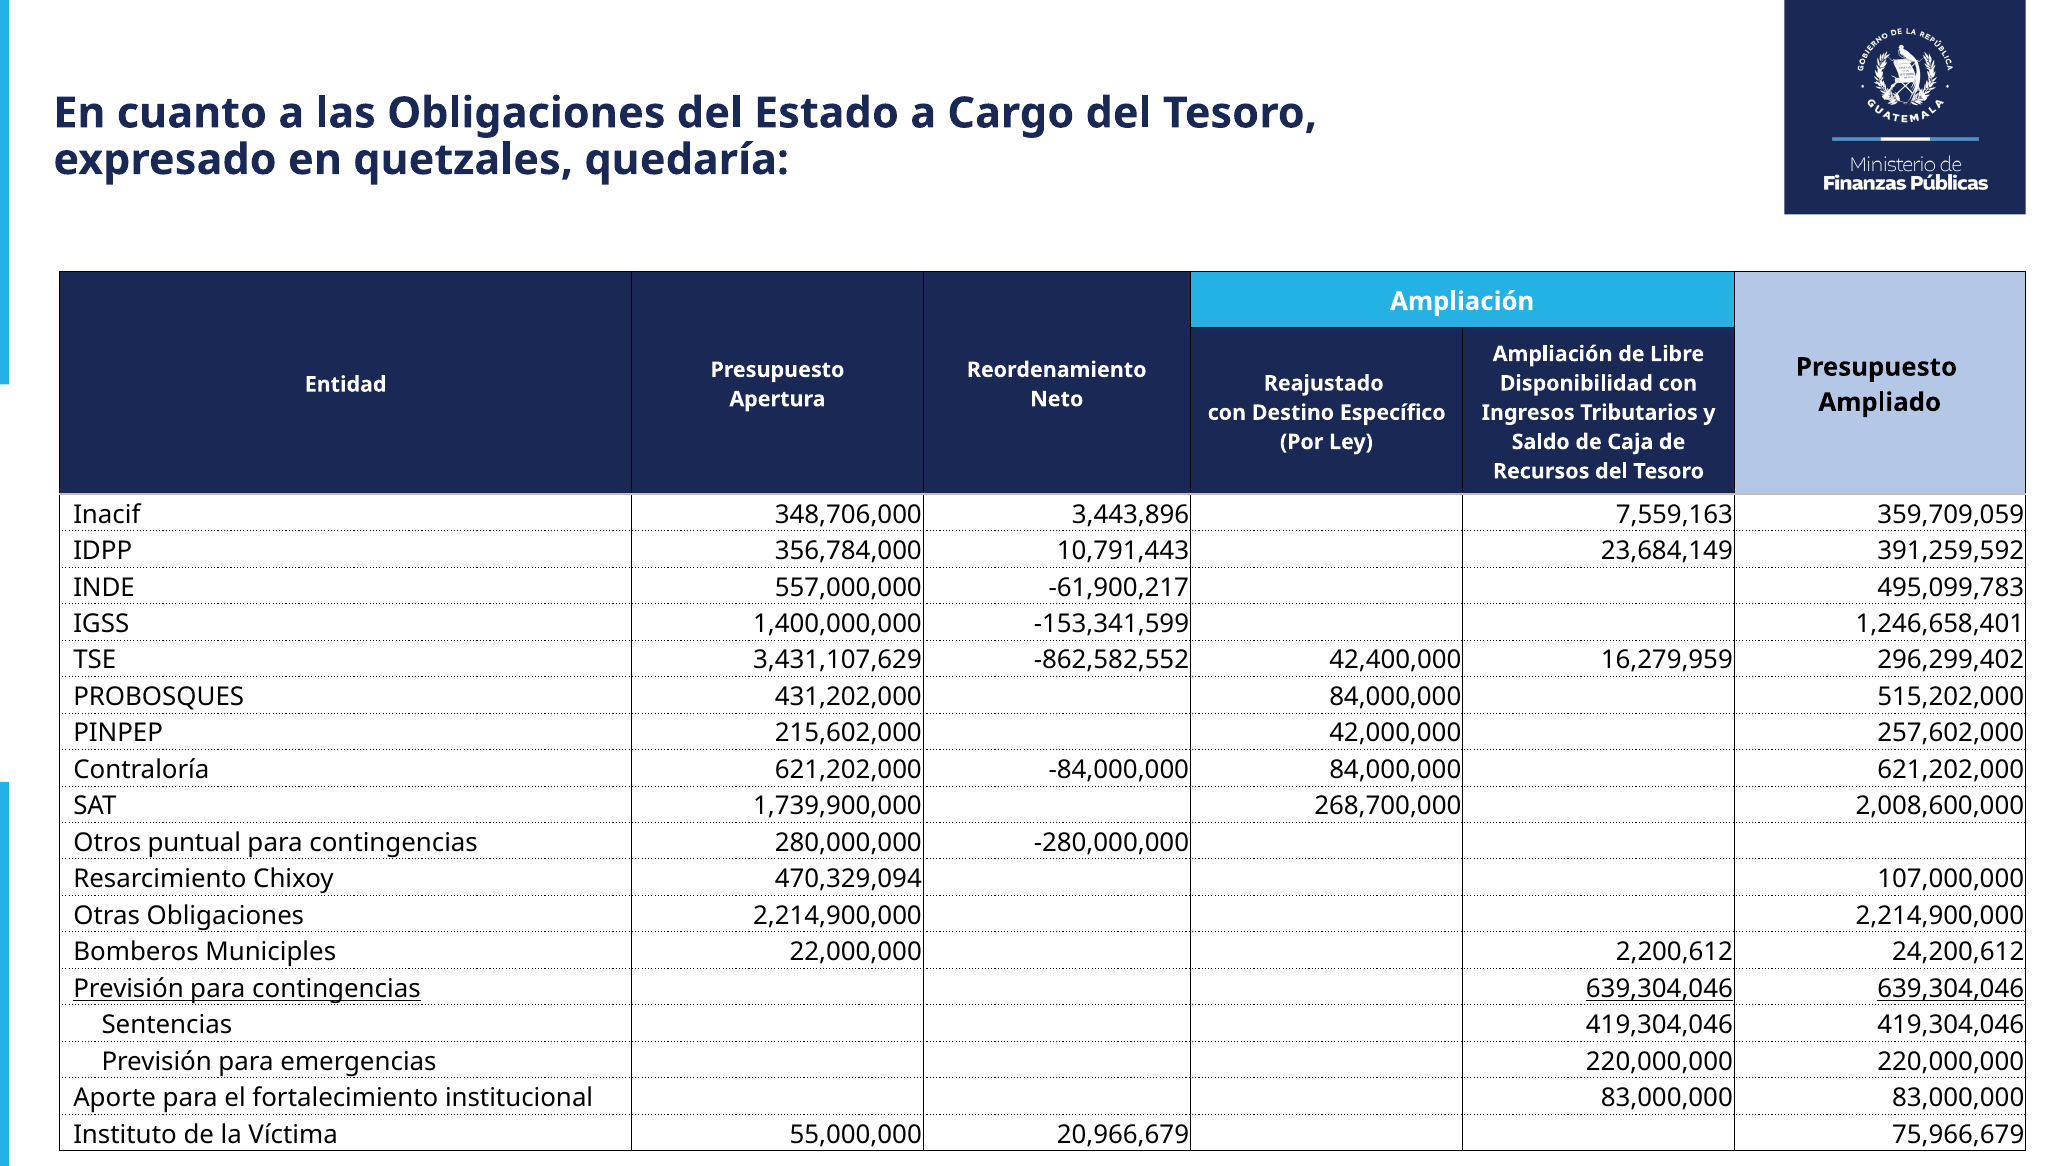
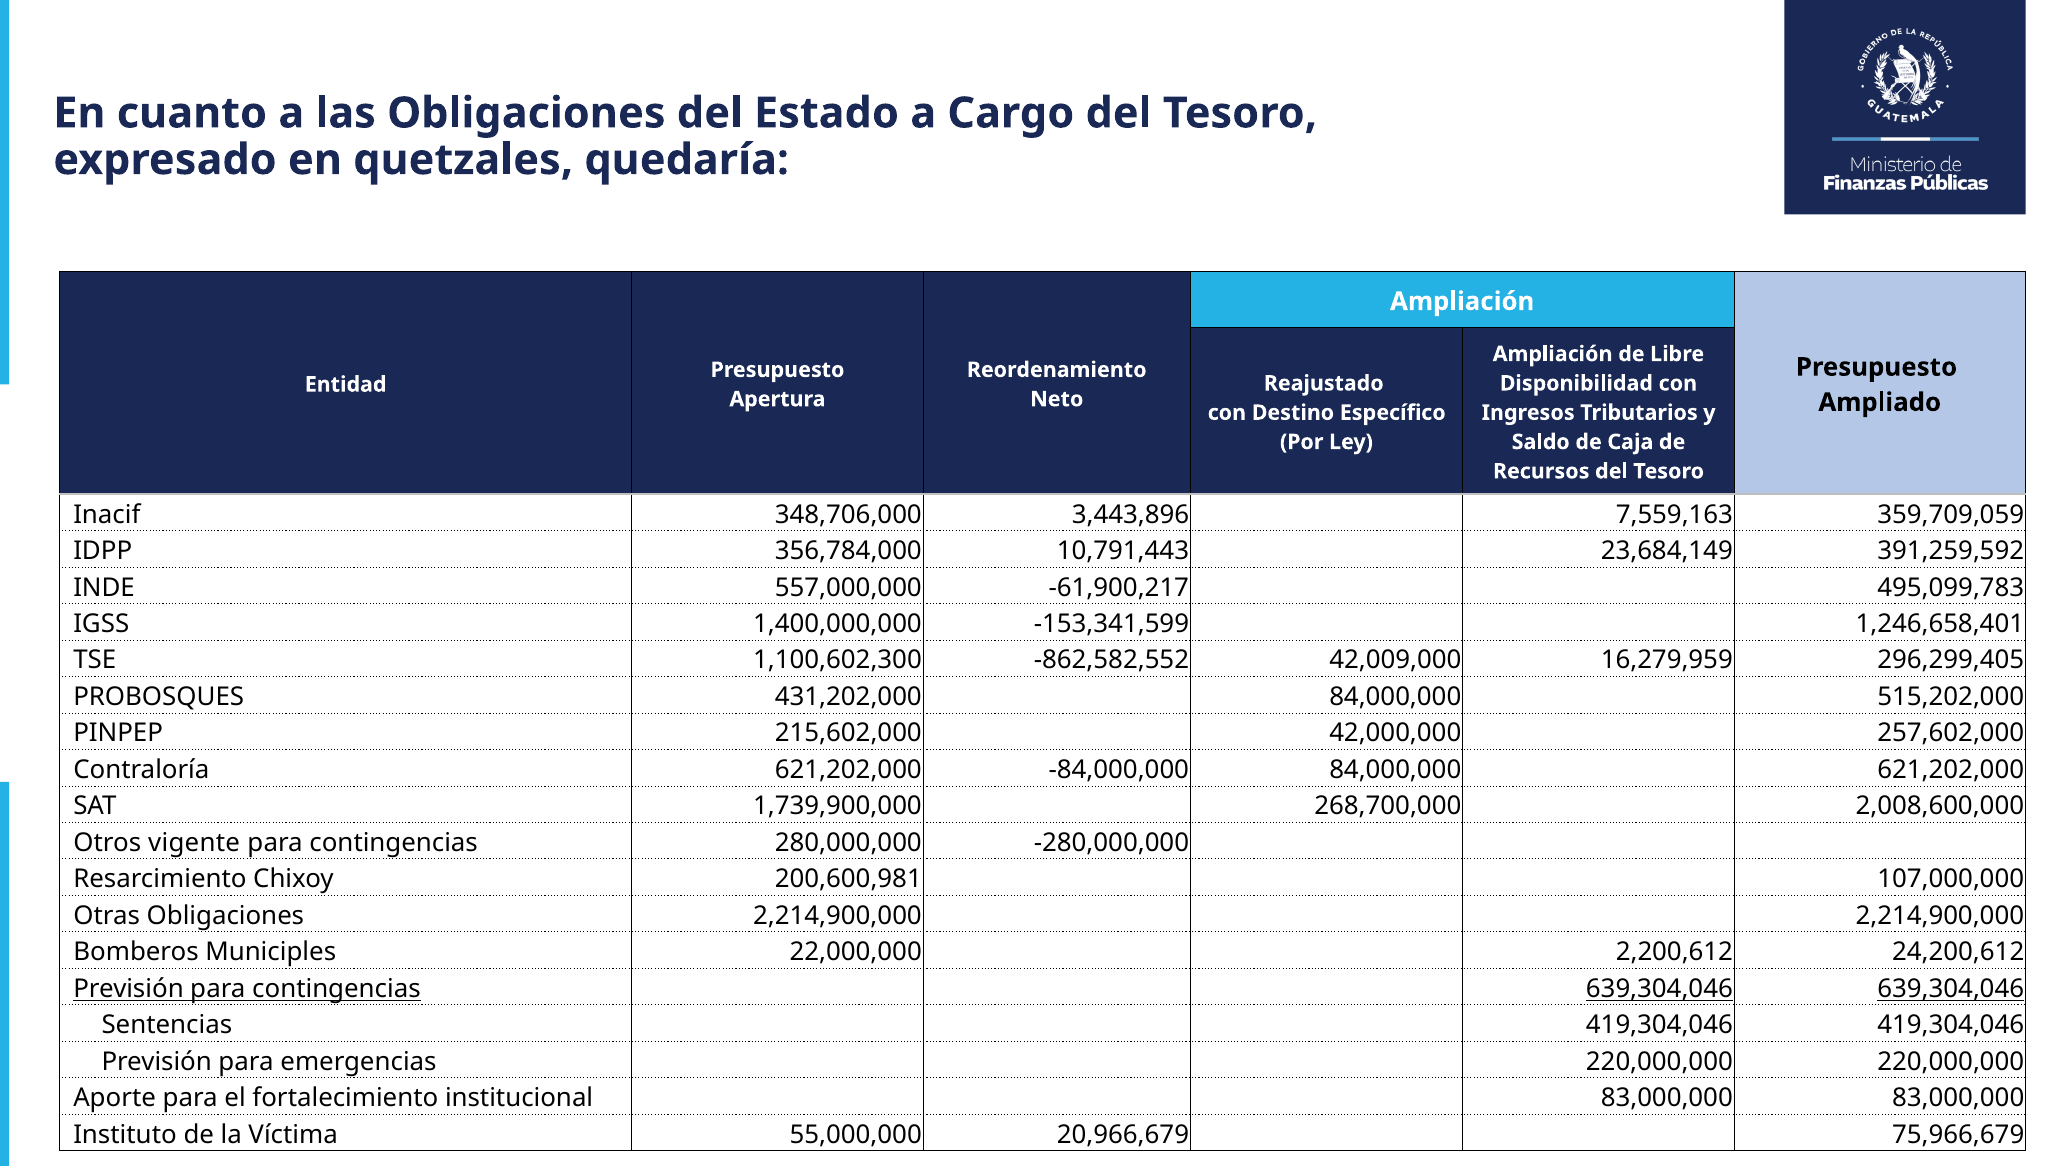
3,431,107,629: 3,431,107,629 -> 1,100,602,300 (837, 660)
42,400,000: 42,400,000 -> 42,009,000 (1395, 660)
296,299,402: 296,299,402 -> 296,299,405 (1951, 660)
puntual: puntual -> vigente (194, 842)
470,329,094: 470,329,094 -> 200,600,981 (848, 879)
